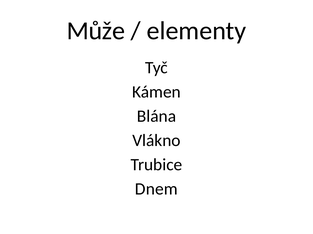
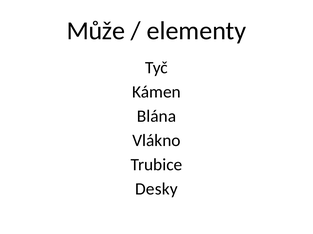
Dnem: Dnem -> Desky (156, 190)
